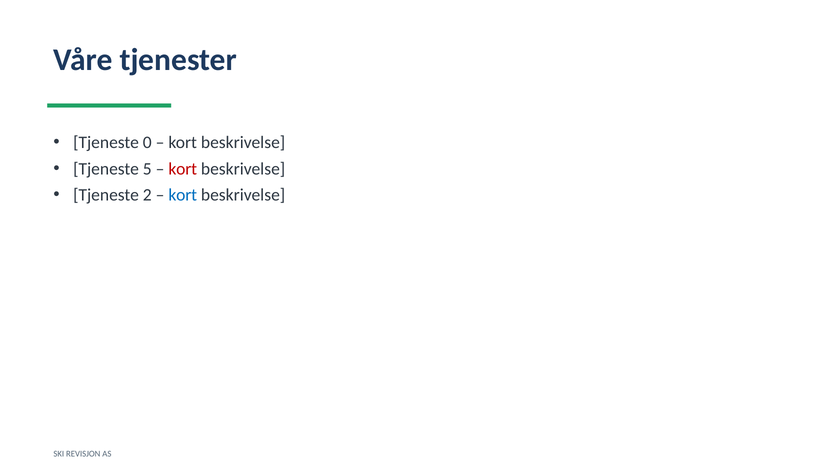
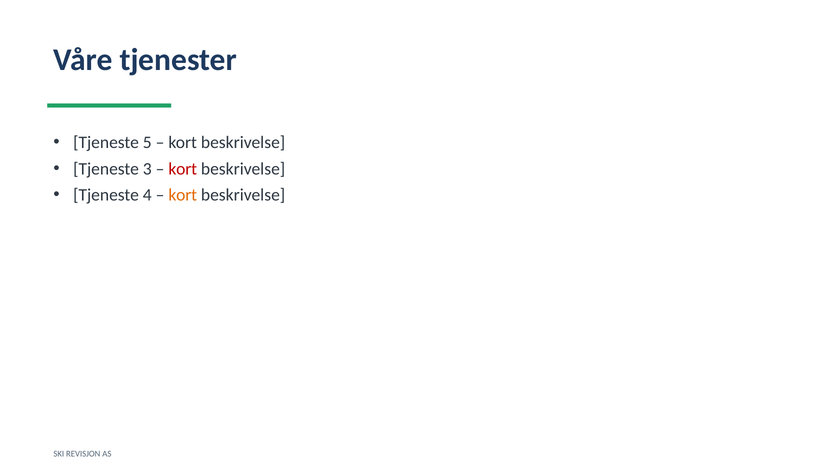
0: 0 -> 5 (147, 142)
5: 5 -> 3 (147, 169)
2: 2 -> 4 (147, 195)
kort colour: blue -> orange (183, 195)
